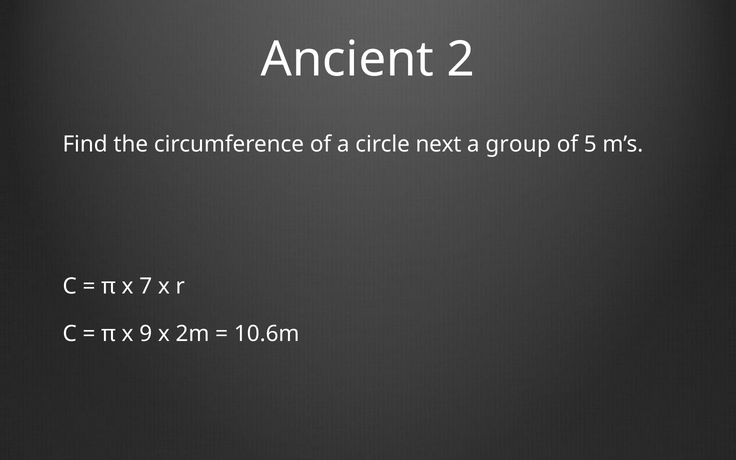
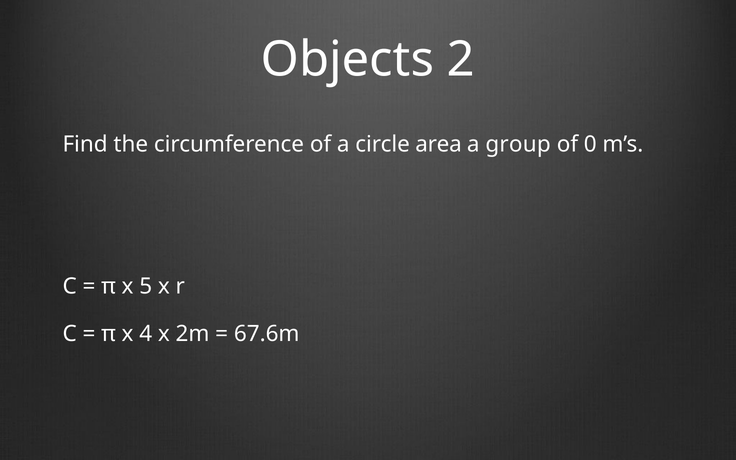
Ancient: Ancient -> Objects (348, 59)
next: next -> area (439, 144)
5: 5 -> 0 (590, 144)
7: 7 -> 5 (146, 286)
9: 9 -> 4 (146, 334)
10.6m: 10.6m -> 67.6m (267, 334)
